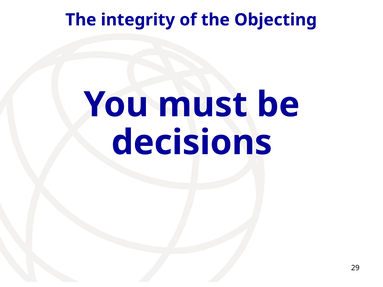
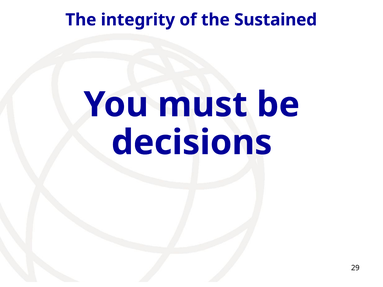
Objecting: Objecting -> Sustained (276, 20)
